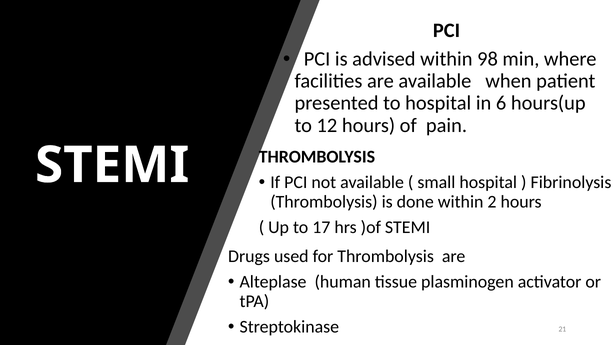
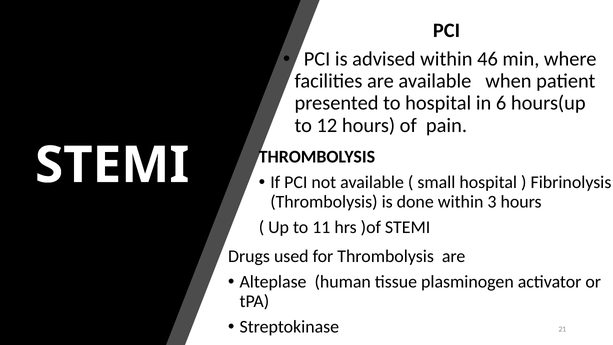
98: 98 -> 46 (487, 59)
2: 2 -> 3 (492, 202)
17: 17 -> 11 (321, 227)
